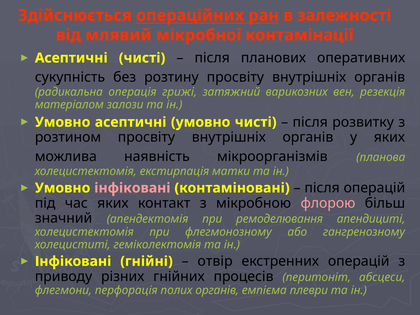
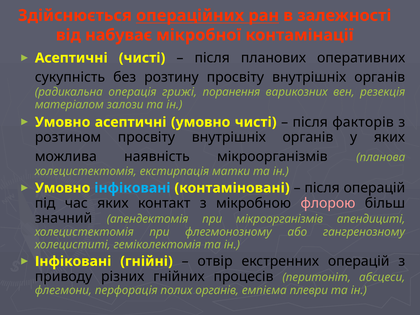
млявий: млявий -> набуває (119, 35)
затяжний: затяжний -> поранення (231, 92)
розвитку: розвитку -> факторів (363, 122)
інфіковані colour: pink -> light blue (132, 188)
при ремоделювання: ремоделювання -> мікроорганізмів (280, 219)
